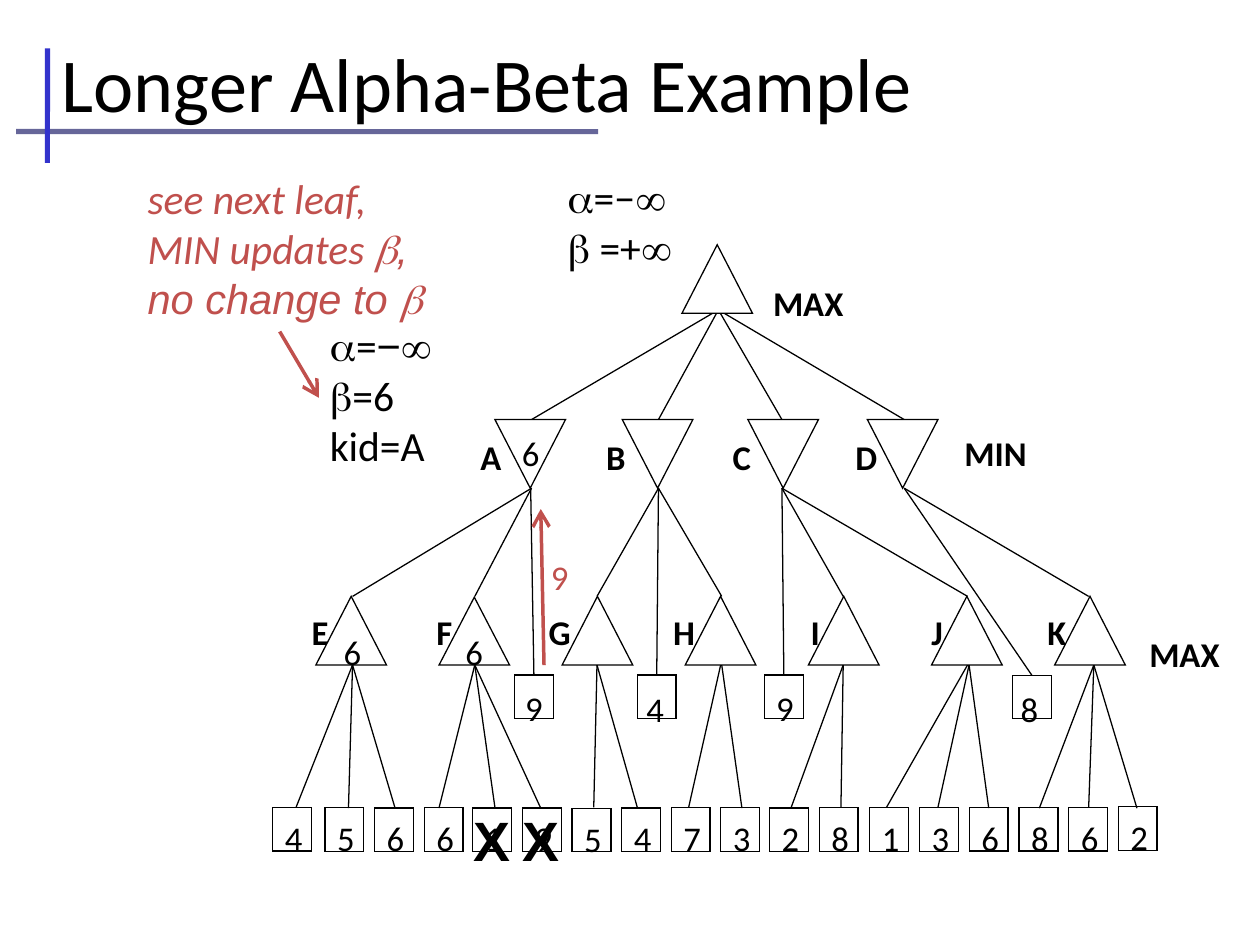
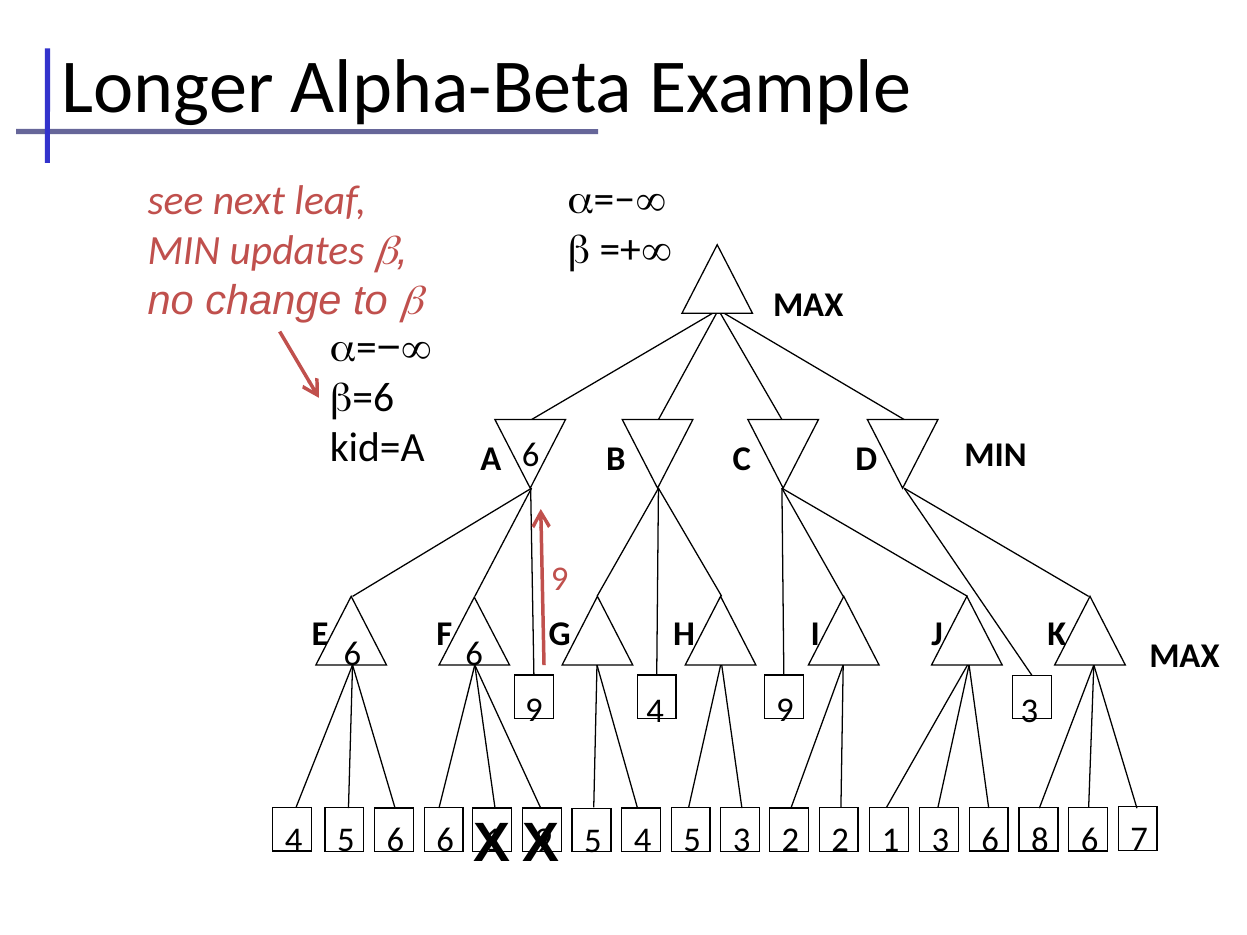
4 8: 8 -> 3 (1029, 712)
4 7: 7 -> 5 (692, 840)
2 8: 8 -> 2 (840, 840)
6 2: 2 -> 7 (1139, 839)
